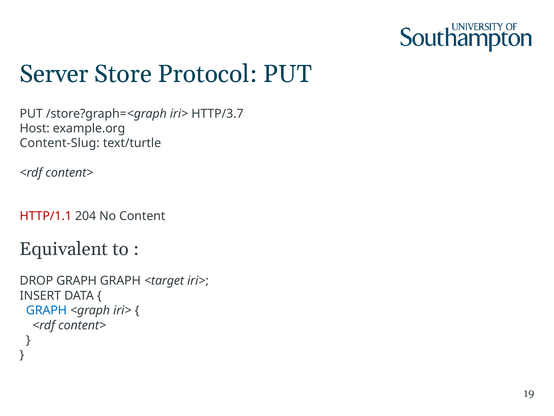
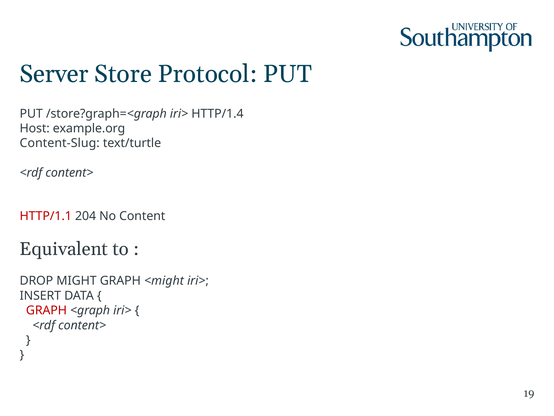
HTTP/3.7: HTTP/3.7 -> HTTP/1.4 (217, 114)
DROP GRAPH: GRAPH -> MIGHT (77, 281)
<target: <target -> <might (164, 281)
GRAPH colour: blue -> red (46, 310)
